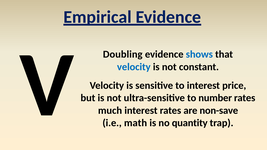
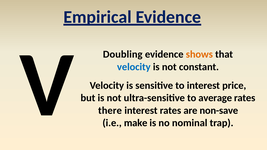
shows colour: blue -> orange (199, 54)
number: number -> average (215, 98)
much: much -> there (110, 111)
math: math -> make (136, 123)
quantity: quantity -> nominal (190, 123)
